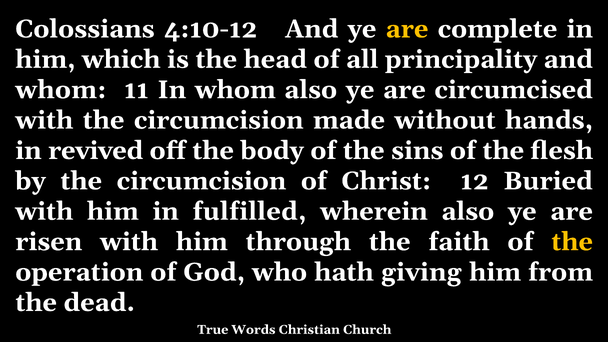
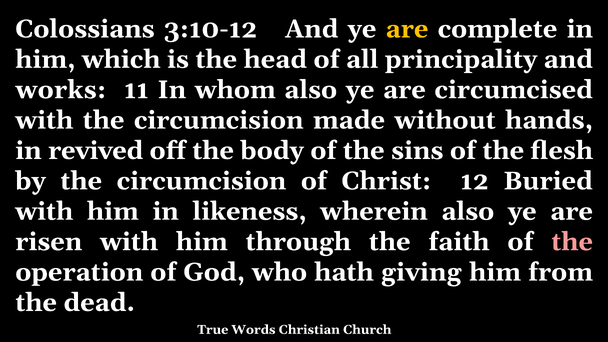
4:10-12: 4:10-12 -> 3:10-12 (210, 29)
whom: whom -> works (61, 90)
fulfilled: fulfilled -> likeness (250, 211)
the colour: yellow -> pink (572, 242)
